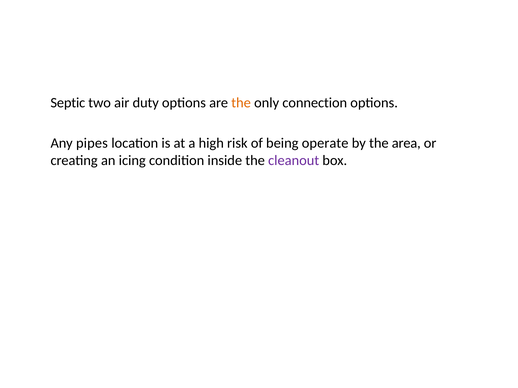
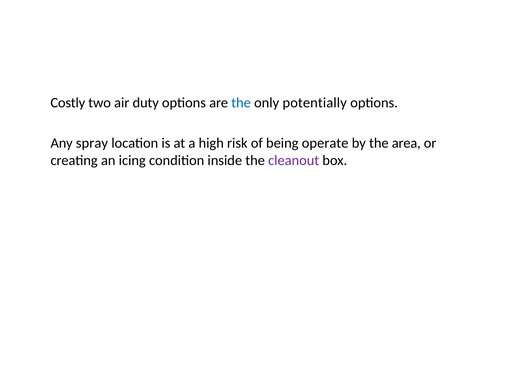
Septic: Septic -> Costly (68, 103)
the colour: orange -> blue (241, 103)
connection: connection -> potentially (315, 103)
pipes: pipes -> spray (92, 143)
